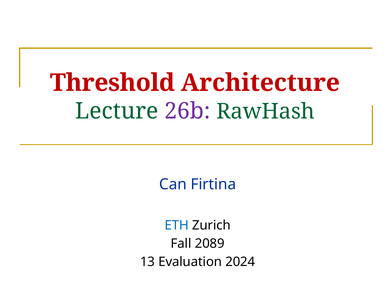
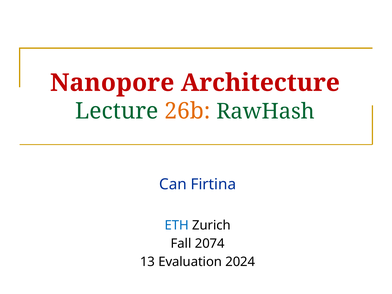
Threshold: Threshold -> Nanopore (112, 83)
26b colour: purple -> orange (187, 111)
2089: 2089 -> 2074 (210, 244)
